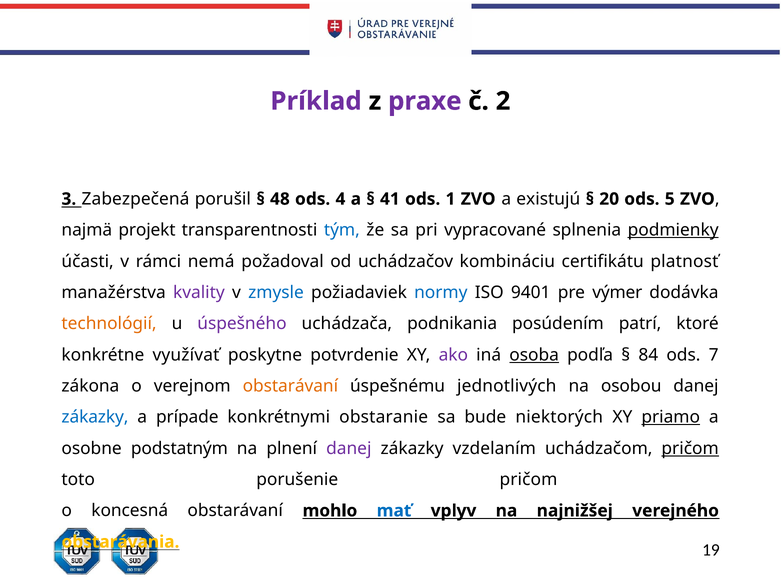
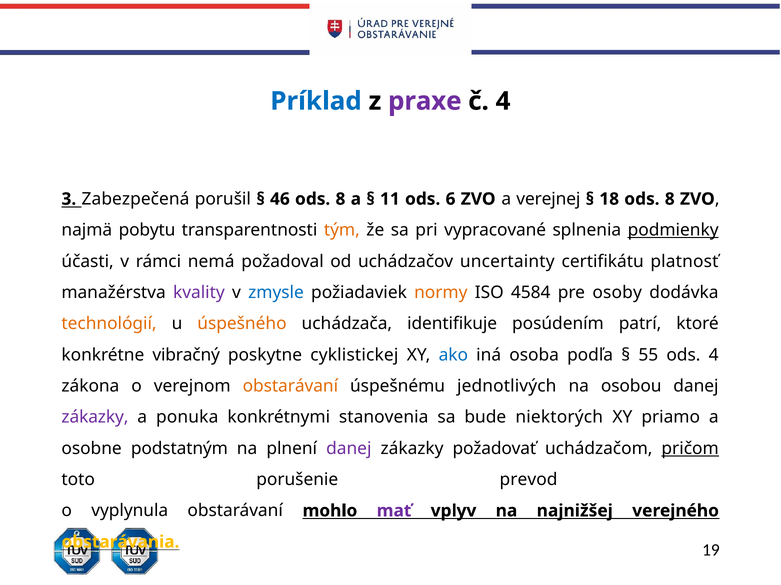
Príklad colour: purple -> blue (316, 101)
č 2: 2 -> 4 (503, 101)
48: 48 -> 46 (280, 199)
4: 4 -> 8 (340, 199)
41: 41 -> 11 (390, 199)
1: 1 -> 6 (451, 199)
existujú: existujú -> verejnej (548, 199)
20: 20 -> 18 (609, 199)
5: 5 -> 8 (670, 199)
projekt: projekt -> pobytu (147, 230)
tým colour: blue -> orange (342, 230)
kombináciu: kombináciu -> uncertainty (507, 262)
normy colour: blue -> orange (441, 293)
9401: 9401 -> 4584 (531, 293)
výmer: výmer -> osoby (617, 293)
úspešného colour: purple -> orange (242, 324)
podnikania: podnikania -> identifikuje (452, 324)
využívať: využívať -> vibračný (186, 355)
potvrdenie: potvrdenie -> cyklistickej (354, 355)
ako colour: purple -> blue (453, 355)
osoba underline: present -> none (534, 355)
84: 84 -> 55 (648, 355)
ods 7: 7 -> 4 (714, 355)
zákazky colour: blue -> purple (95, 418)
prípade: prípade -> ponuka (187, 418)
obstaranie: obstaranie -> stanovenia (384, 418)
priamo underline: present -> none (671, 418)
vzdelaním: vzdelaním -> požadovať (494, 449)
porušenie pričom: pričom -> prevod (529, 480)
koncesná: koncesná -> vyplynula (130, 511)
mať colour: blue -> purple (394, 511)
